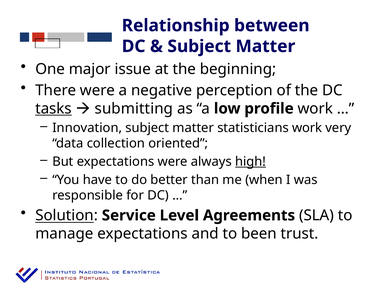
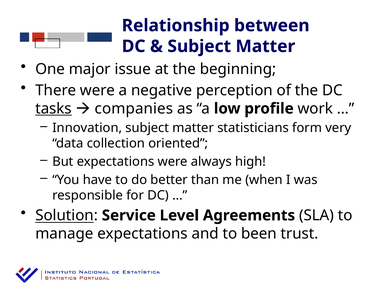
submitting: submitting -> companies (134, 108)
statisticians work: work -> form (307, 128)
high underline: present -> none (251, 161)
